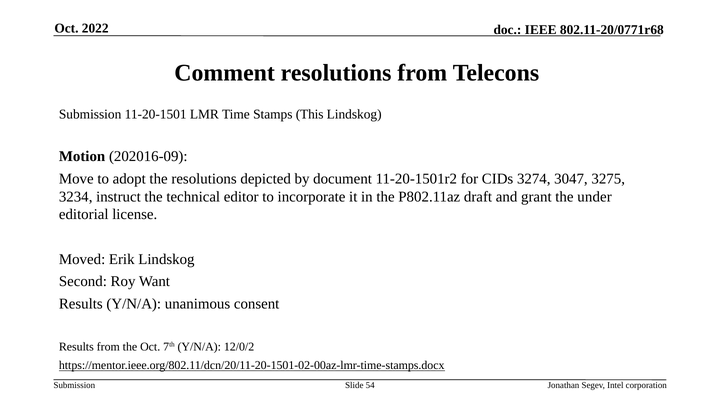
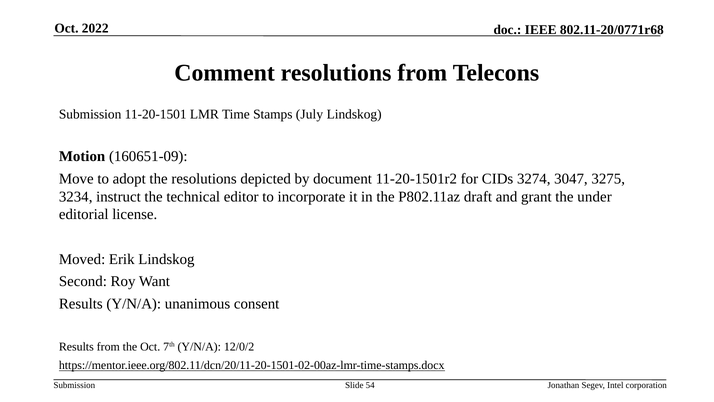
This: This -> July (310, 114)
202016-09: 202016-09 -> 160651-09 (148, 156)
